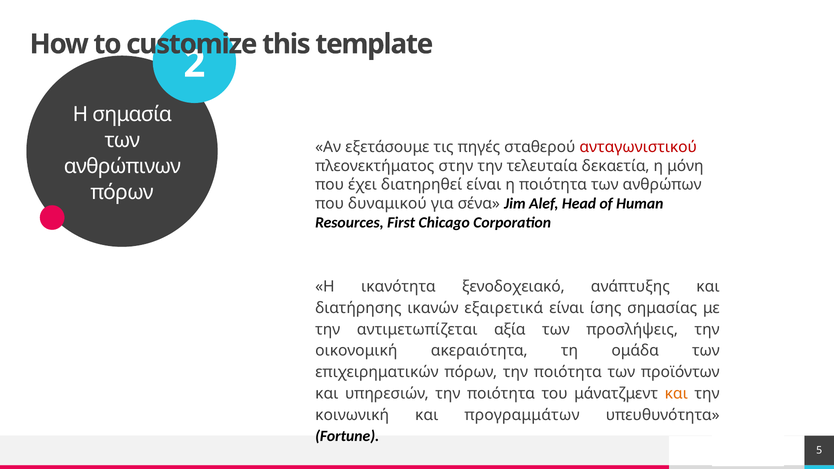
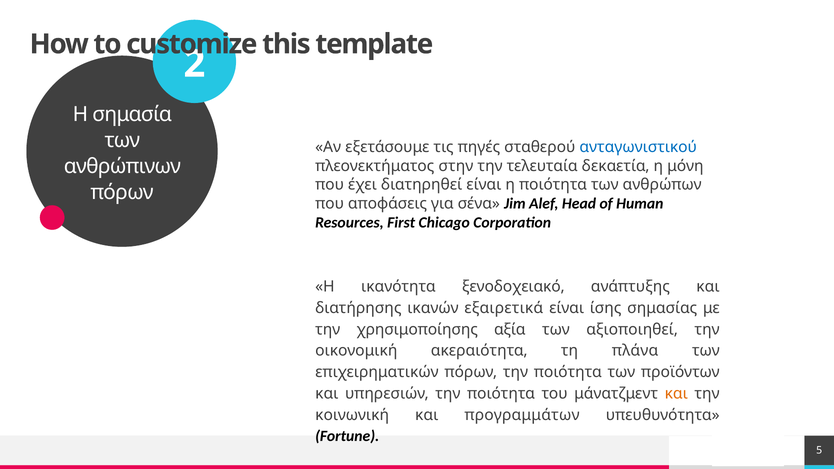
ανταγωνιστικού colour: red -> blue (638, 147)
δυναμικού: δυναμικού -> αποφάσεις (388, 204)
αντιμετωπίζεται: αντιμετωπίζεται -> χρησιμοποίησης (417, 330)
προσλήψεις: προσλήψεις -> αξιοποιηθεί (632, 330)
ομάδα: ομάδα -> πλάνα (635, 351)
